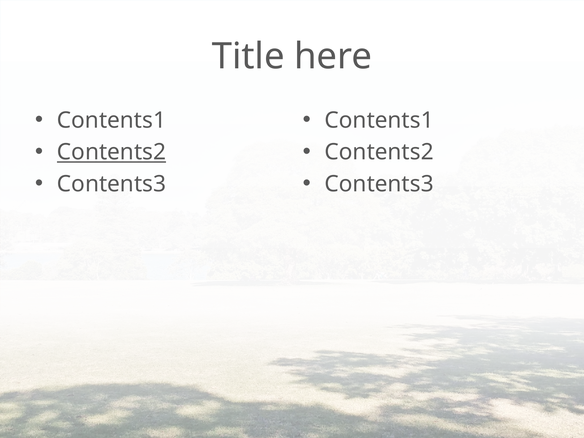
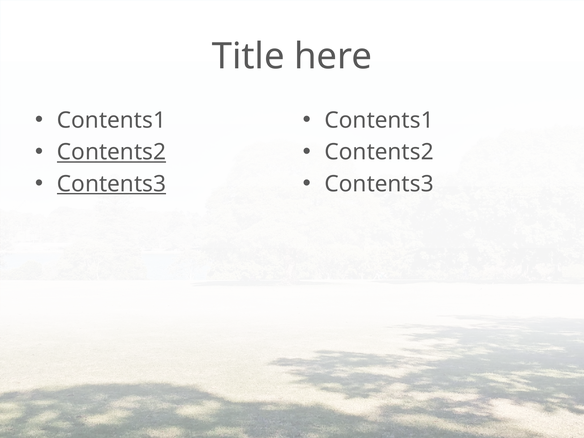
Contents3 underline: none -> present (111, 184)
